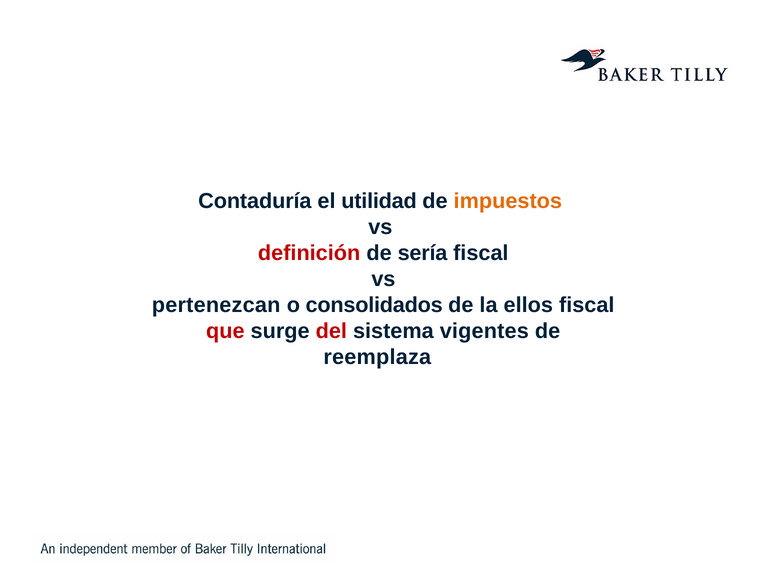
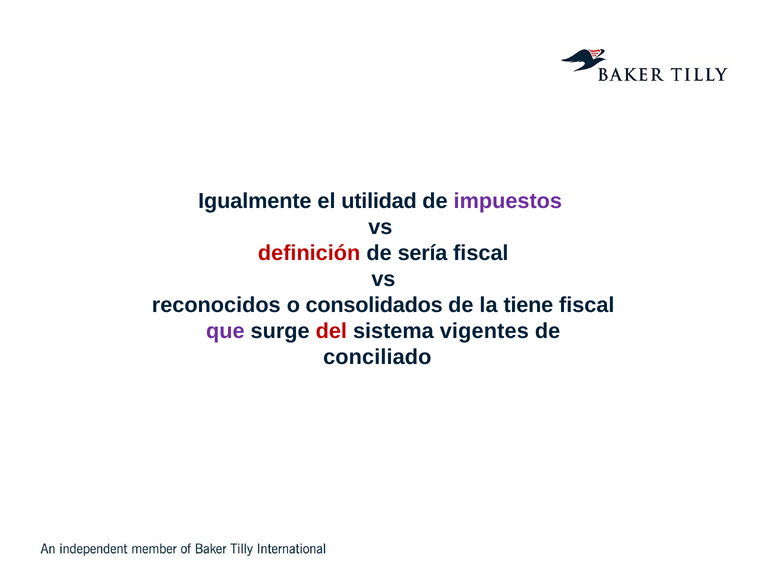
Contaduría: Contaduría -> Igualmente (255, 201)
impuestos colour: orange -> purple (508, 201)
pertenezcan: pertenezcan -> reconocidos (216, 305)
ellos: ellos -> tiene (528, 305)
que colour: red -> purple (225, 331)
reemplaza: reemplaza -> conciliado (377, 357)
